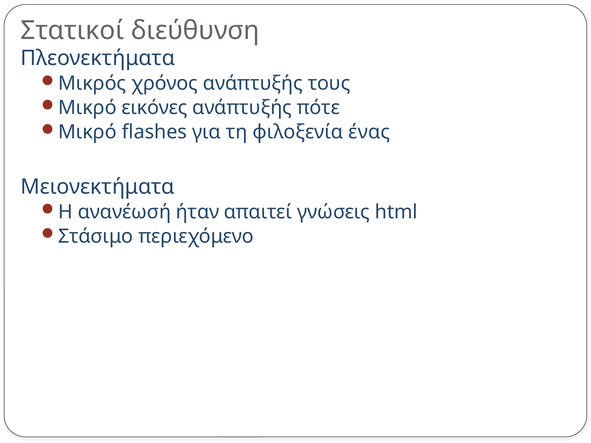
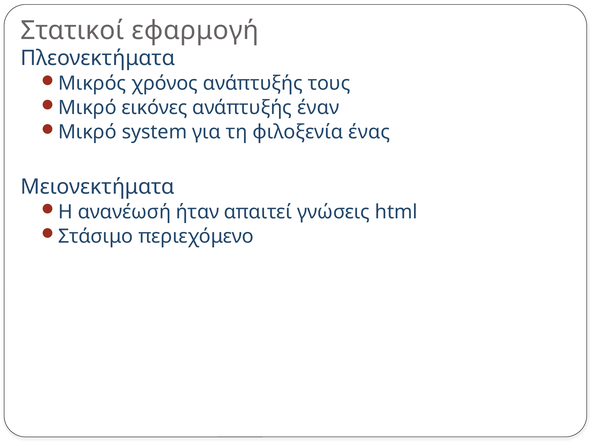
διεύθυνση: διεύθυνση -> εφαρμογή (195, 31)
πότε: πότε -> έναν (318, 108)
flashes: flashes -> system (154, 132)
